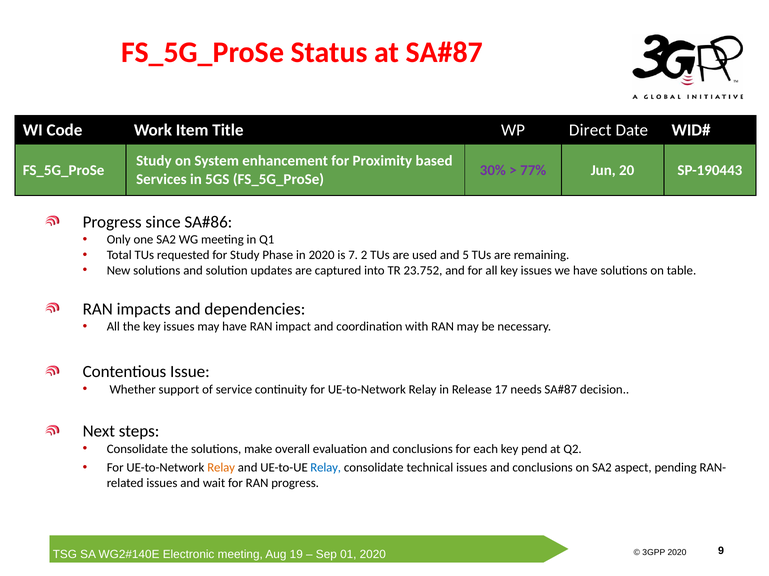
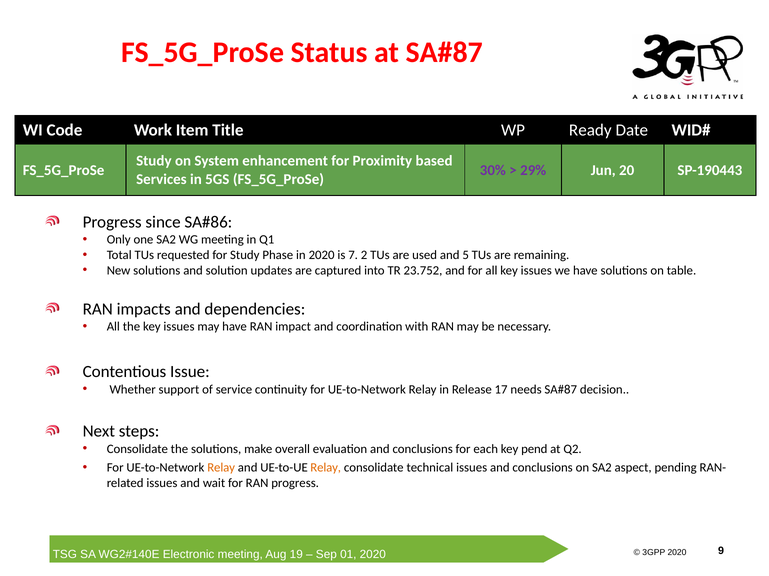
Direct: Direct -> Ready (590, 130)
77%: 77% -> 29% (533, 170)
Relay colour: blue -> orange (326, 468)
